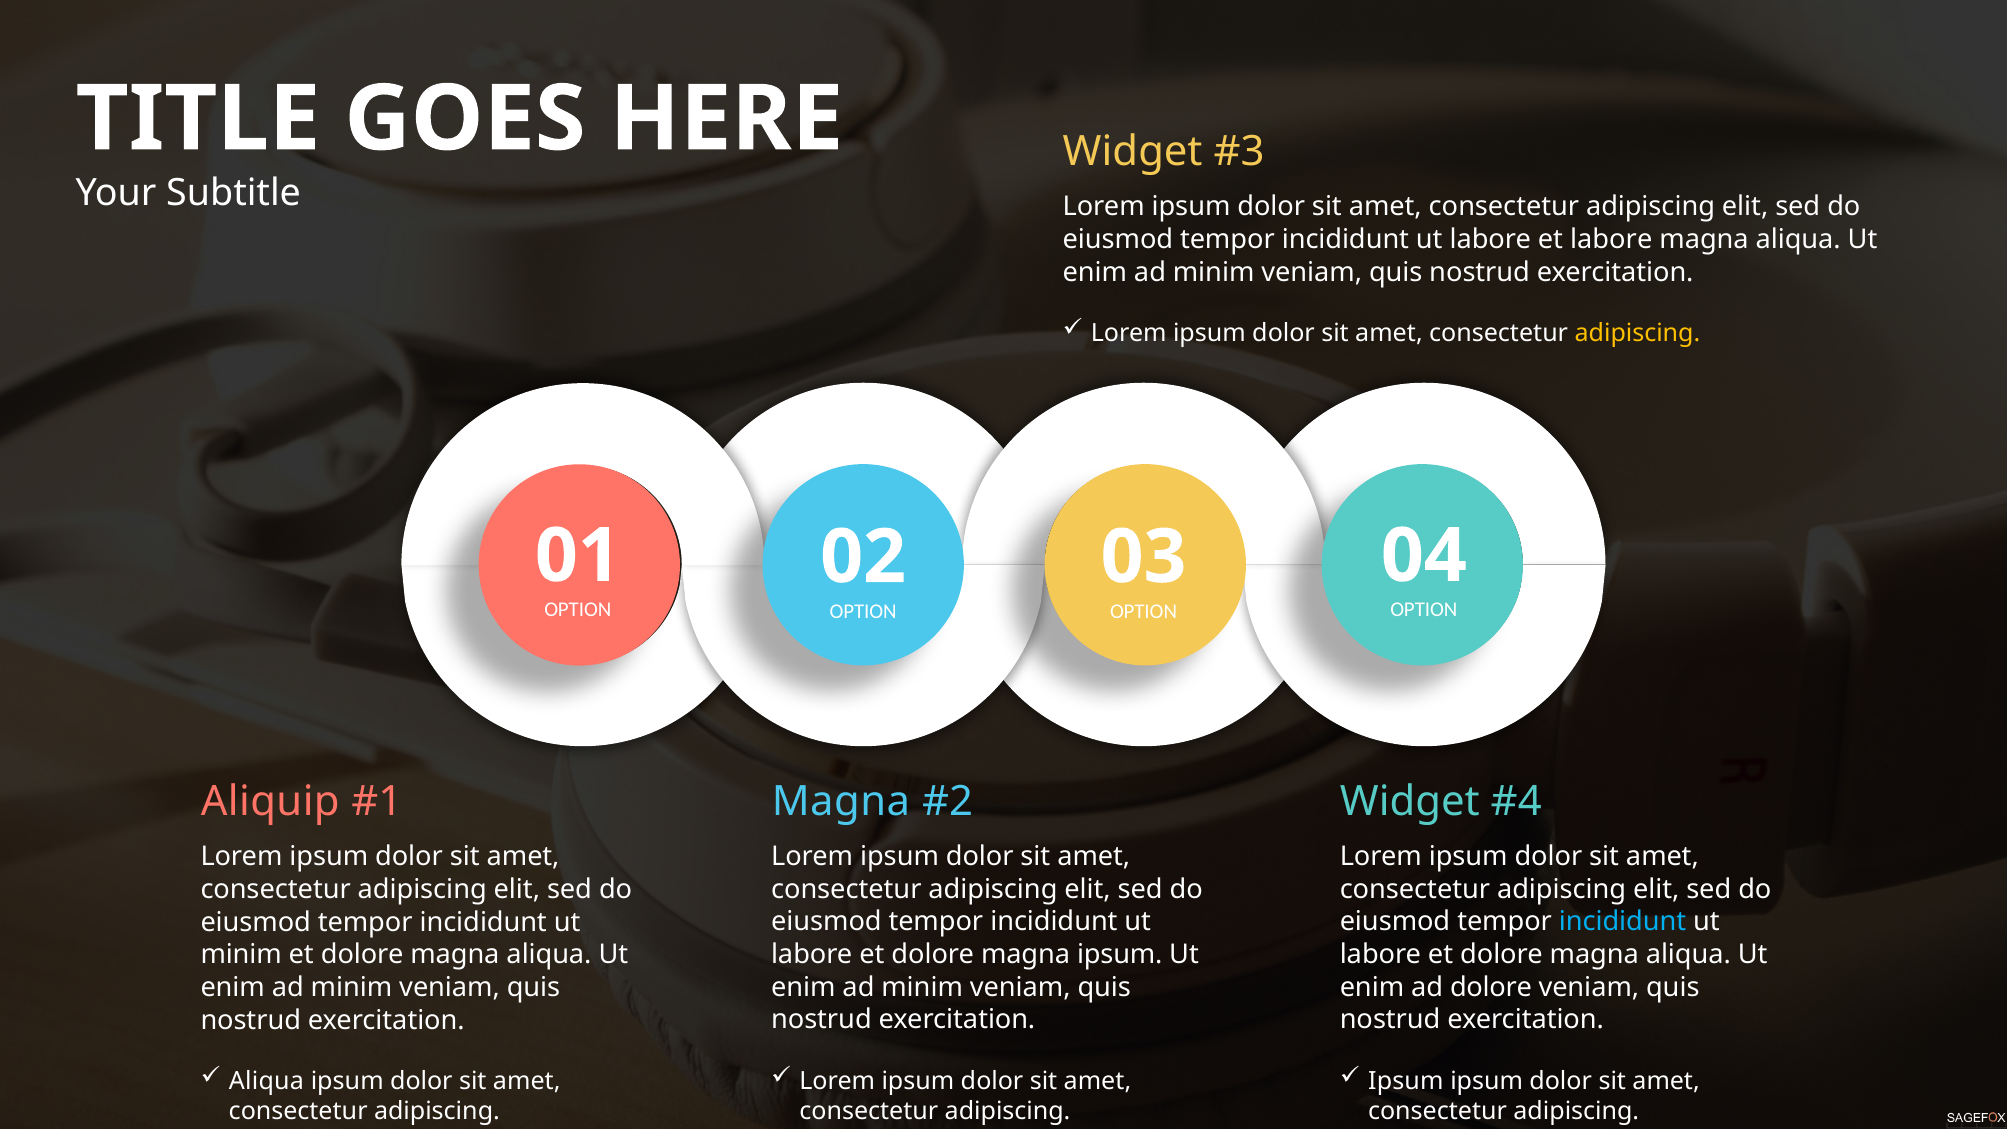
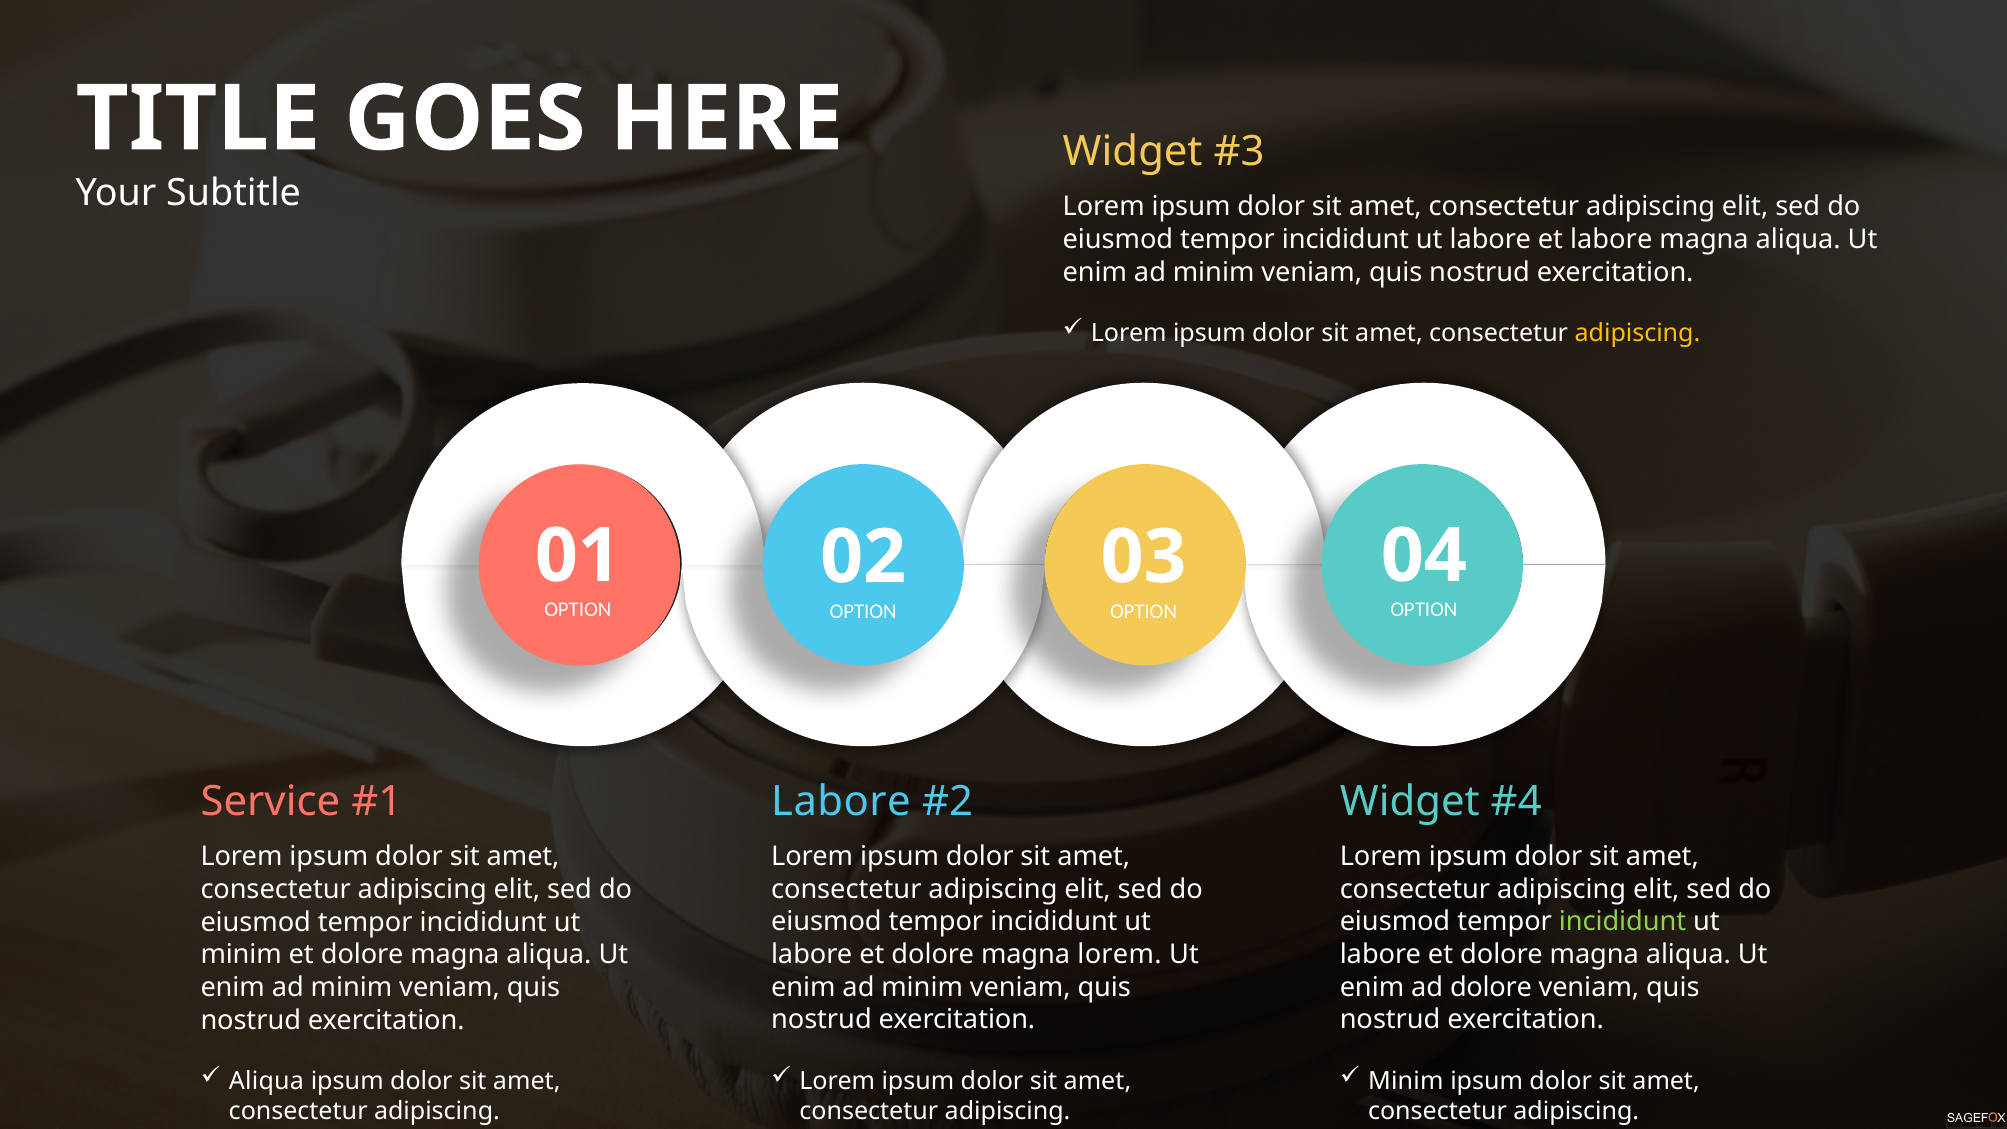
Magna: Magna -> Labore (841, 802)
Aliquip: Aliquip -> Service (270, 802)
incididunt colour: light blue -> light green (1623, 922)
magna ipsum: ipsum -> lorem (1120, 955)
Ipsum: Ipsum -> Minim (1406, 1081)
